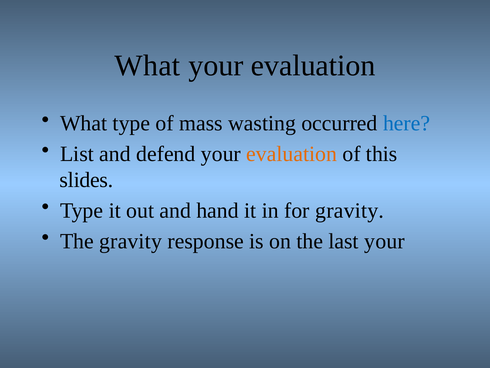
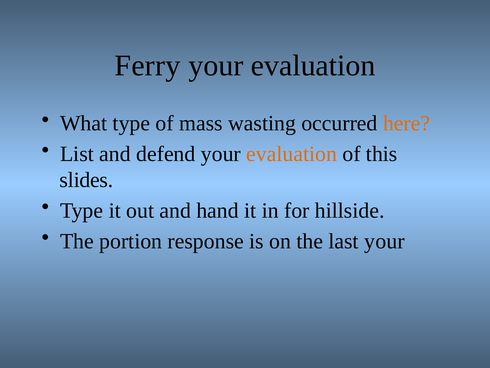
What: What -> Ferry (147, 65)
here colour: blue -> orange (407, 123)
for gravity: gravity -> hillside (350, 210)
The gravity: gravity -> portion (131, 241)
